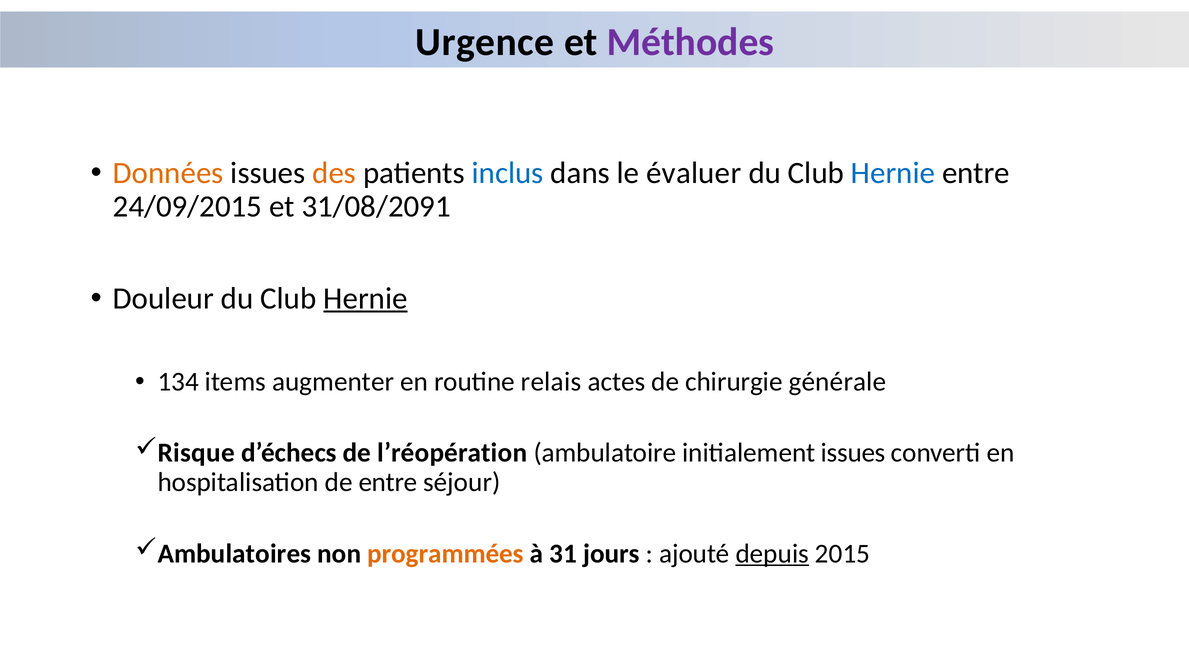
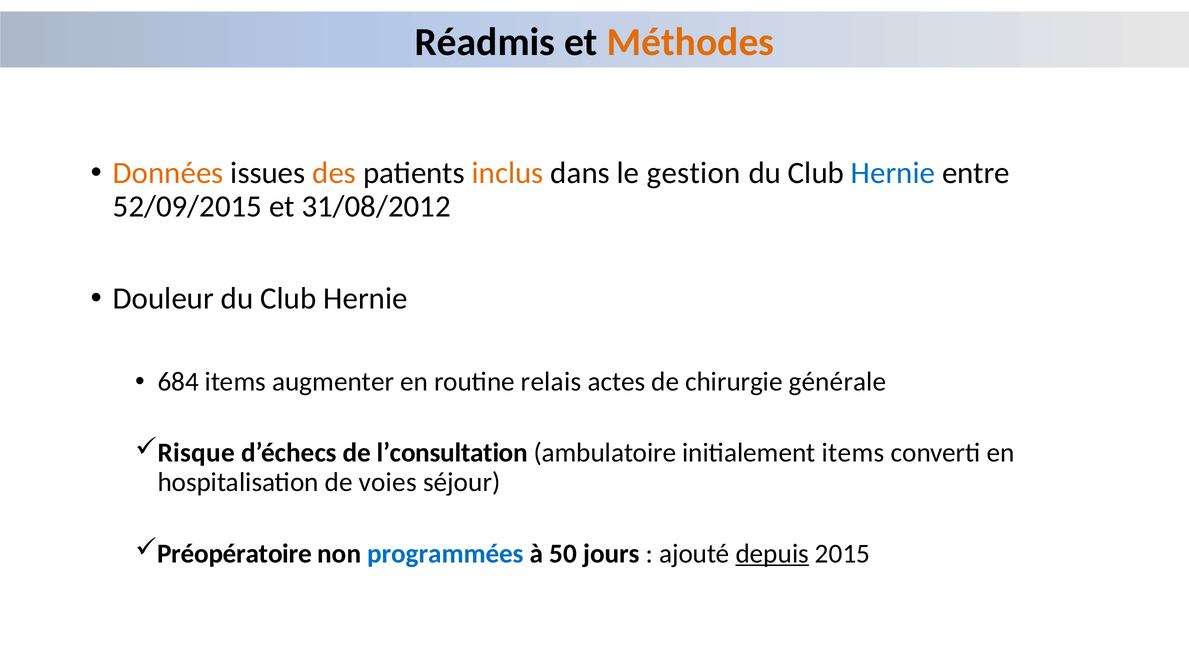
Urgence: Urgence -> Réadmis (485, 42)
Méthodes colour: purple -> orange (690, 42)
inclus colour: blue -> orange (508, 173)
évaluer: évaluer -> gestion (694, 173)
24/09/2015: 24/09/2015 -> 52/09/2015 (187, 207)
31/08/2091: 31/08/2091 -> 31/08/2012 (376, 207)
Hernie underline: present -> none (365, 298)
134: 134 -> 684 (178, 382)
l’réopération: l’réopération -> l’consultation (452, 453)
initialement issues: issues -> items (853, 453)
de entre: entre -> voies (388, 482)
Ambulatoires: Ambulatoires -> Préopératoire (235, 553)
programmées colour: orange -> blue (445, 553)
31: 31 -> 50 (563, 553)
